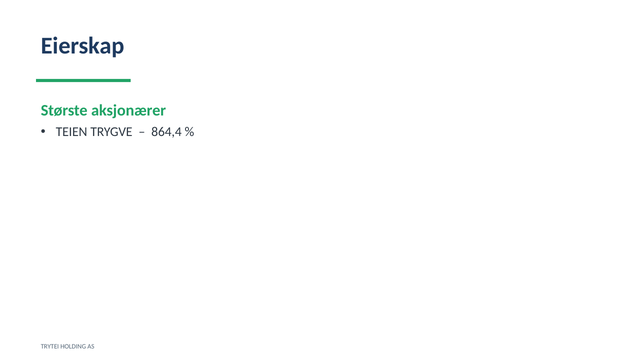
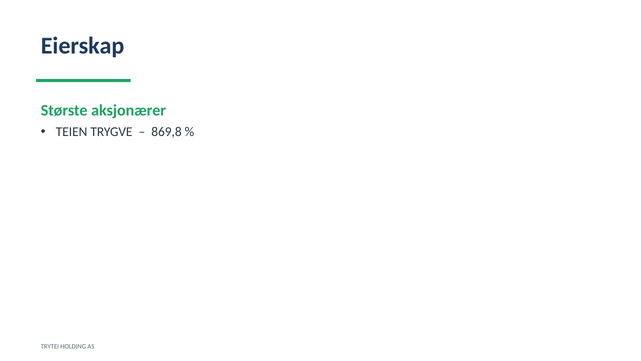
864,4: 864,4 -> 869,8 (166, 132)
